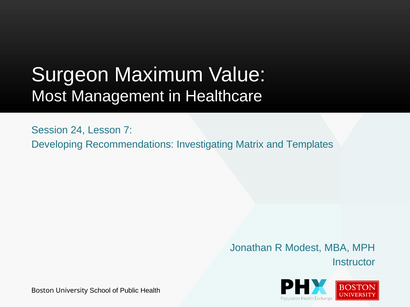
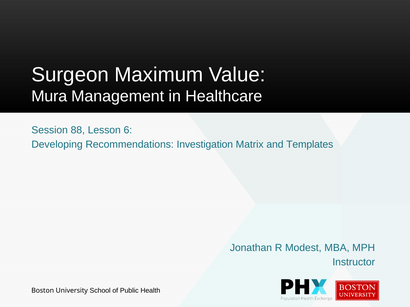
Most: Most -> Mura (49, 96)
24: 24 -> 88 (78, 130)
7: 7 -> 6 (128, 130)
Investigating: Investigating -> Investigation (205, 145)
